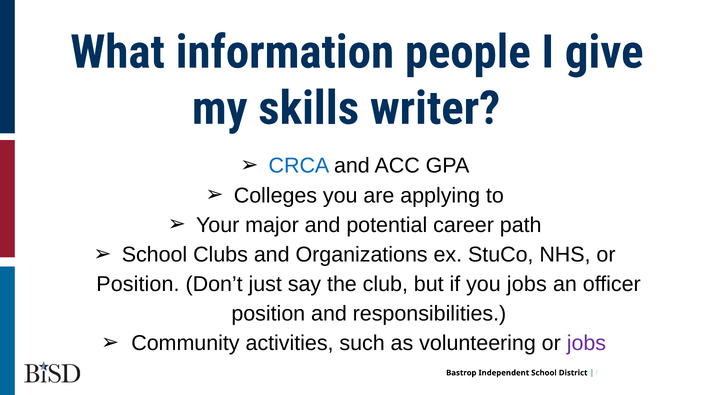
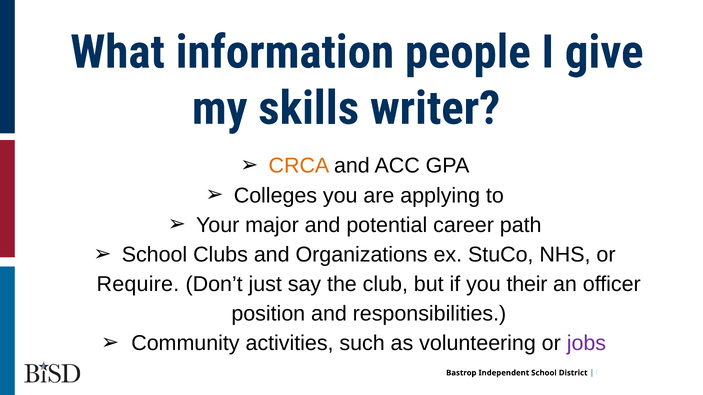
CRCA colour: blue -> orange (299, 166)
Position: Position -> Require (138, 284)
you jobs: jobs -> their (527, 284)
